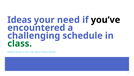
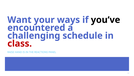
Ideas: Ideas -> Want (19, 20)
need: need -> ways (68, 20)
class colour: green -> red (20, 43)
